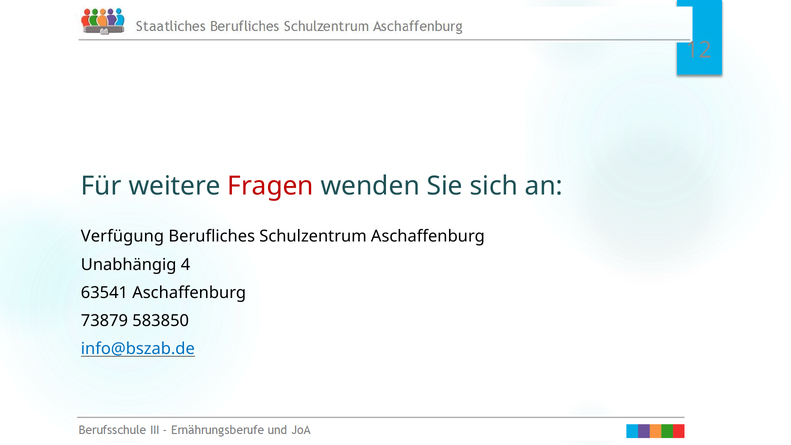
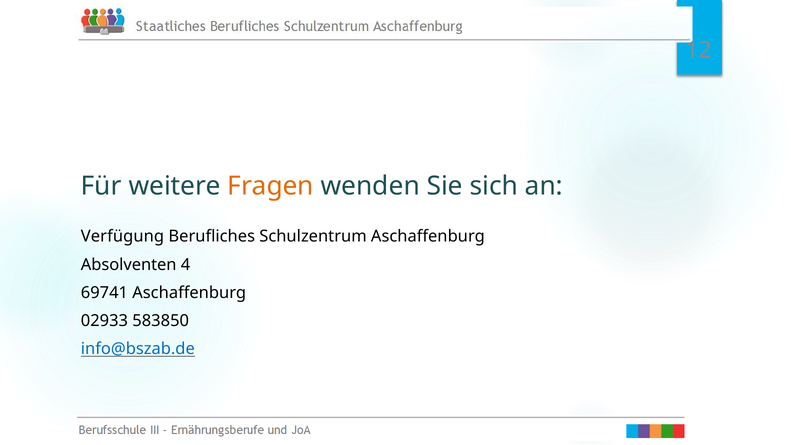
Fragen colour: red -> orange (271, 186)
Unabhängig: Unabhängig -> Absolventen (129, 265)
63541: 63541 -> 69741 (104, 293)
73879: 73879 -> 02933 (104, 321)
